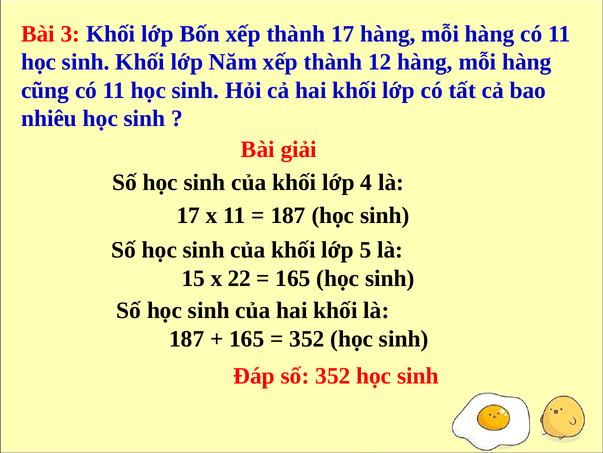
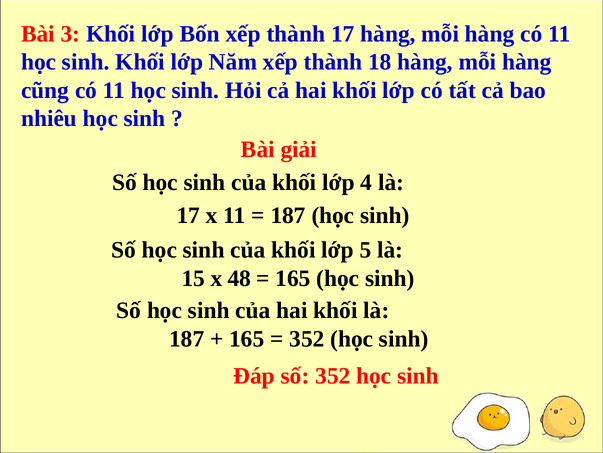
12: 12 -> 18 (380, 62)
22: 22 -> 48 (240, 278)
